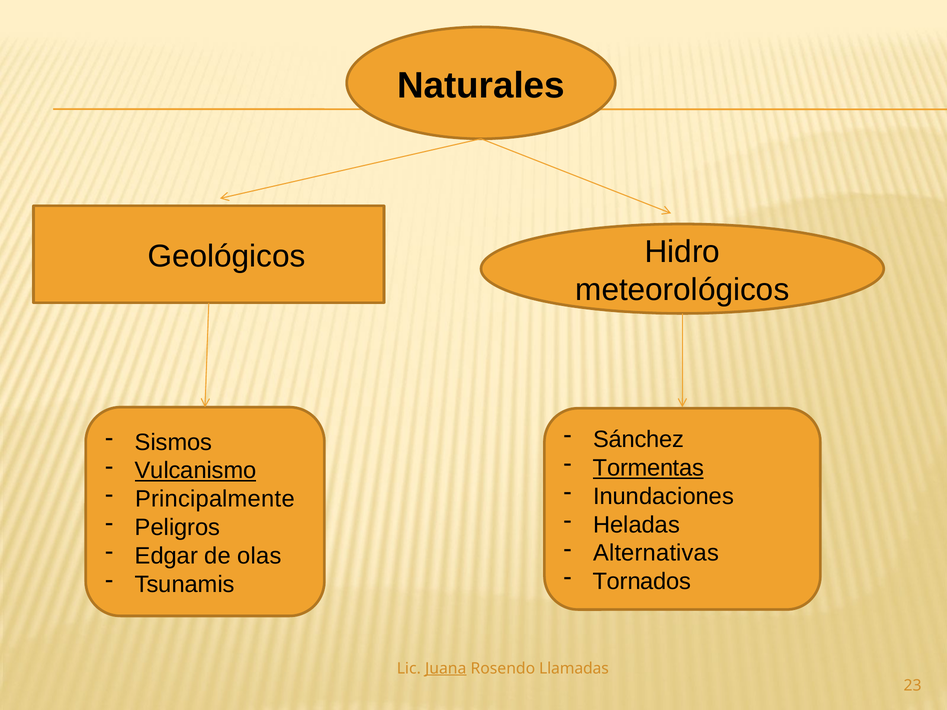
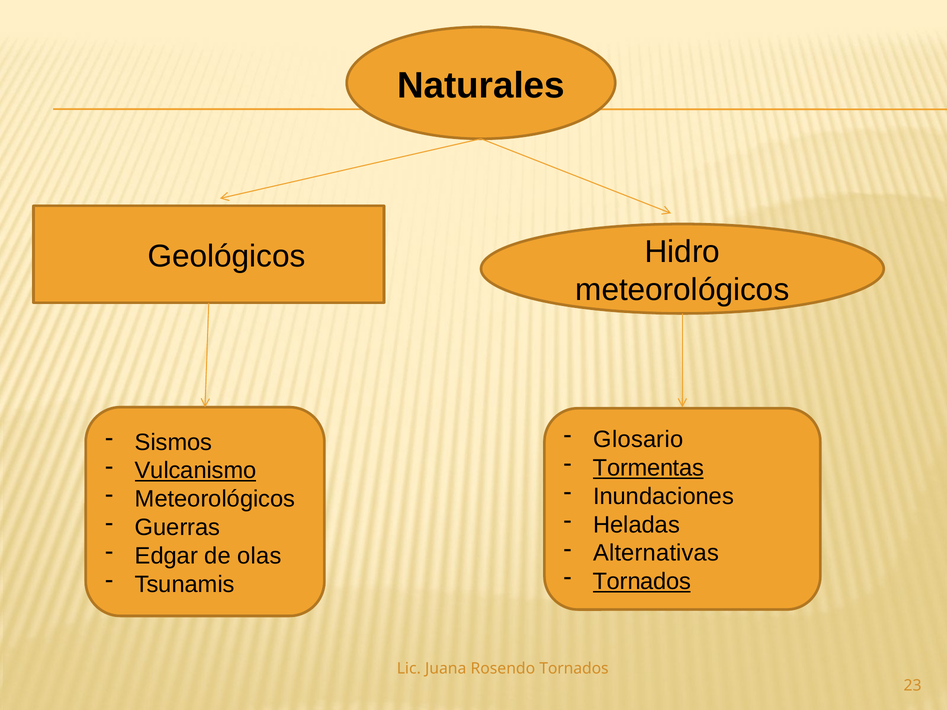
Sánchez: Sánchez -> Glosario (638, 440)
Principalmente: Principalmente -> Meteorológicos (215, 499)
Peligros: Peligros -> Guerras (178, 528)
Tornados underline: none -> present (642, 582)
Juana underline: present -> none (446, 669)
Rosendo Llamadas: Llamadas -> Tornados (574, 669)
